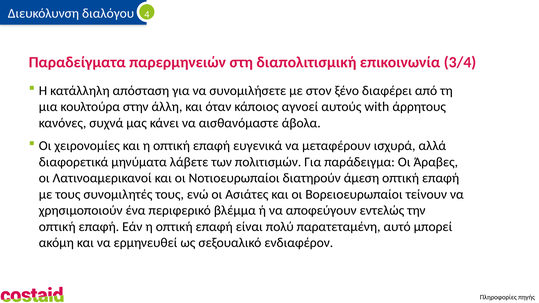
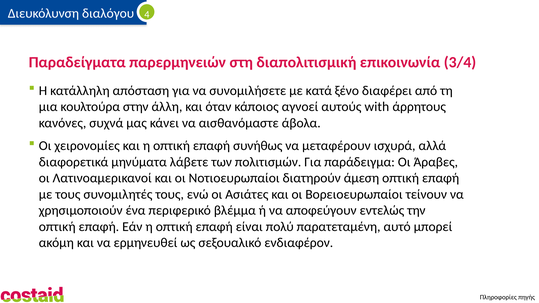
στον: στον -> κατά (319, 91)
ευγενικά: ευγενικά -> συνήθως (258, 146)
